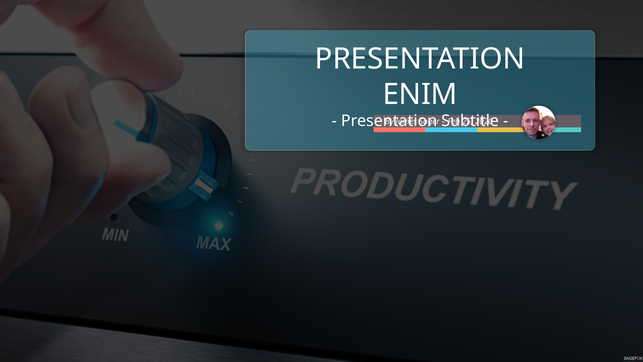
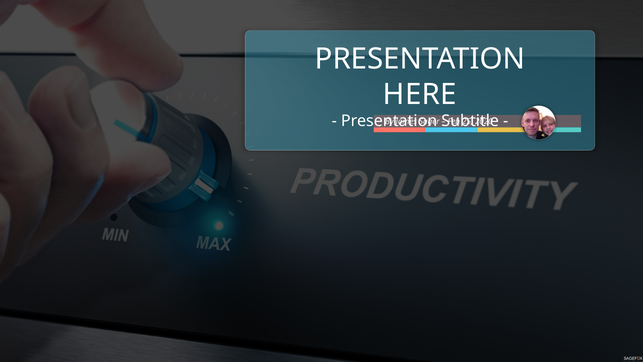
ENIM: ENIM -> HERE (420, 95)
